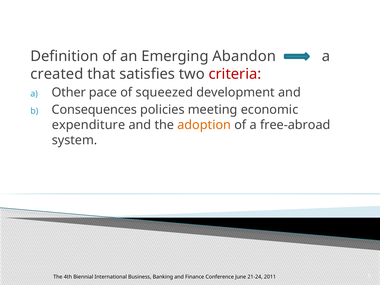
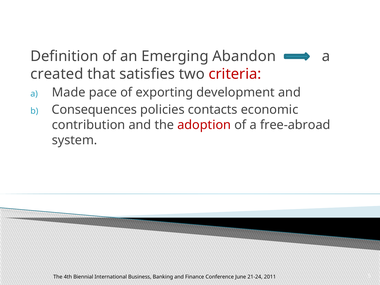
Other: Other -> Made (69, 92)
squeezed: squeezed -> exporting (164, 92)
meeting: meeting -> contacts (213, 110)
expenditure: expenditure -> contribution (89, 125)
adoption colour: orange -> red (204, 125)
